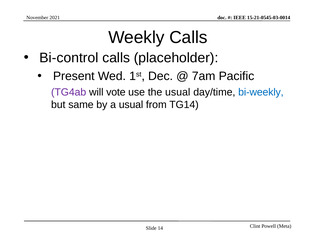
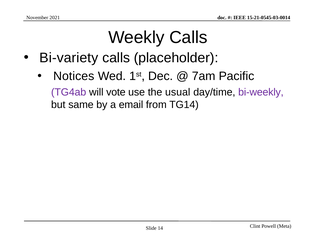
Bi-control: Bi-control -> Bi-variety (69, 57)
Present: Present -> Notices (74, 76)
bi-weekly colour: blue -> purple (261, 92)
a usual: usual -> email (131, 104)
